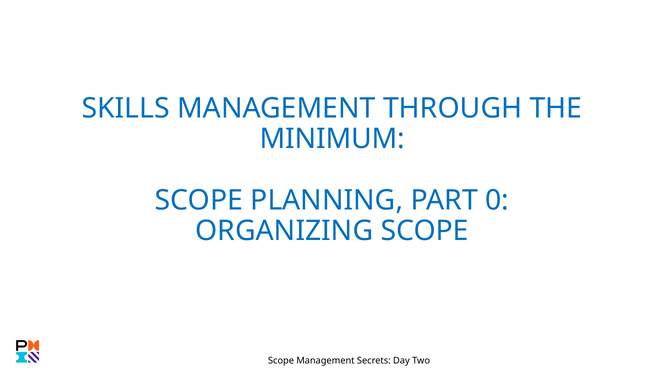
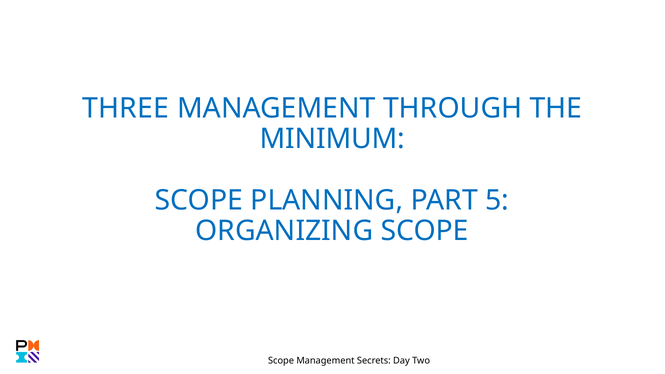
SKILLS: SKILLS -> THREE (126, 108)
0: 0 -> 5 (497, 200)
